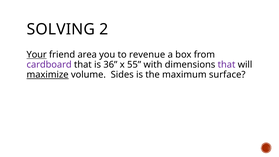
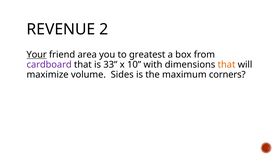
SOLVING: SOLVING -> REVENUE (61, 29)
revenue: revenue -> greatest (147, 55)
36: 36 -> 33 (110, 65)
55: 55 -> 10 (134, 65)
that colour: purple -> orange (227, 65)
maximize underline: present -> none (48, 75)
surface: surface -> corners (227, 75)
